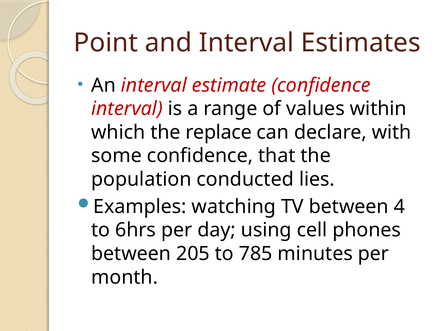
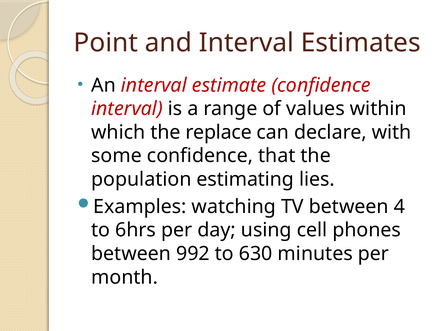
conducted: conducted -> estimating (245, 179)
205: 205 -> 992 (193, 253)
785: 785 -> 630 (256, 253)
